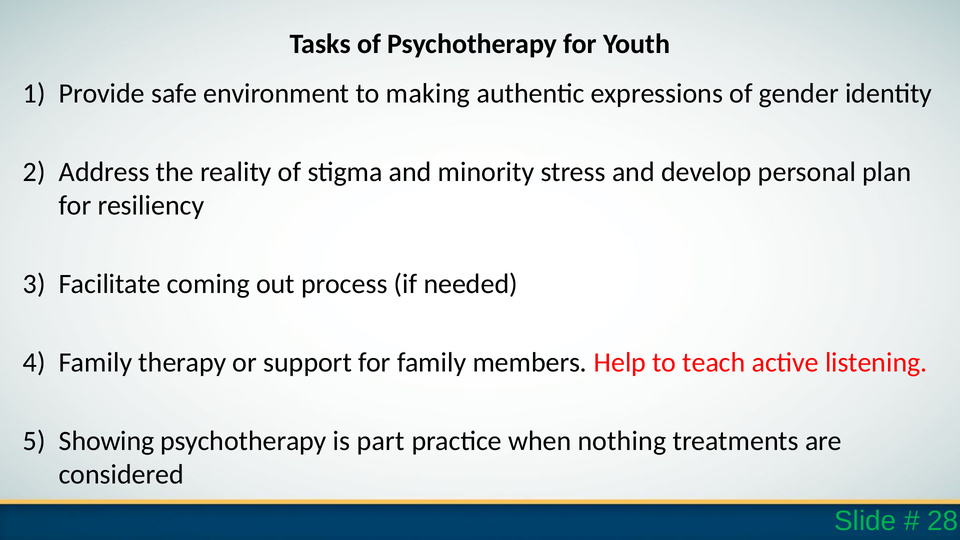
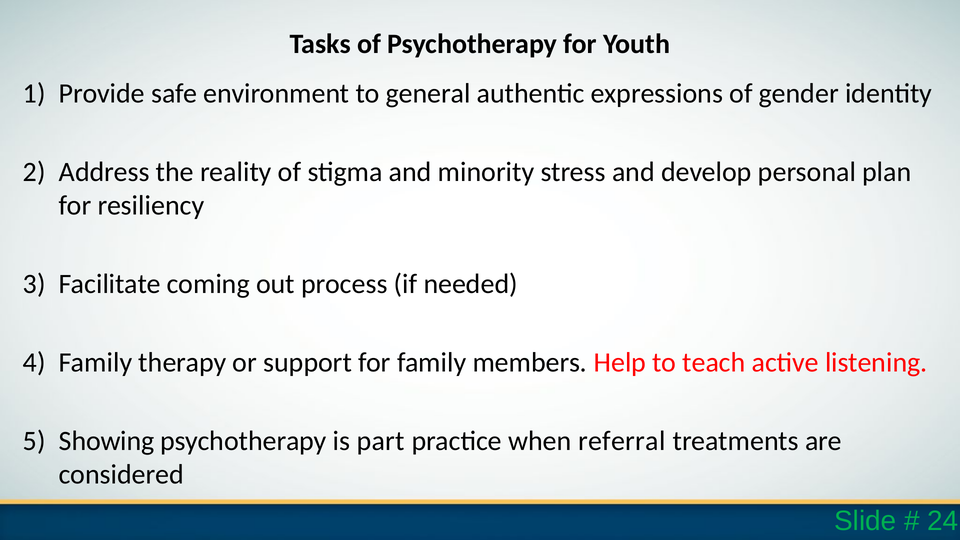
making: making -> general (428, 94)
nothing: nothing -> referral (622, 441)
28: 28 -> 24 (943, 521)
